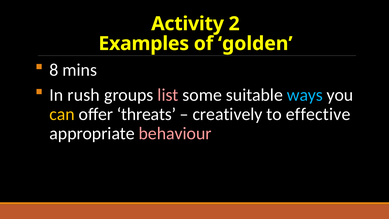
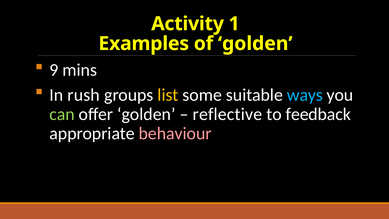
2: 2 -> 1 (234, 24)
8: 8 -> 9 (54, 70)
list colour: pink -> yellow (168, 95)
can colour: yellow -> light green (62, 114)
offer threats: threats -> golden (146, 114)
creatively: creatively -> reflective (227, 114)
effective: effective -> feedback (318, 114)
